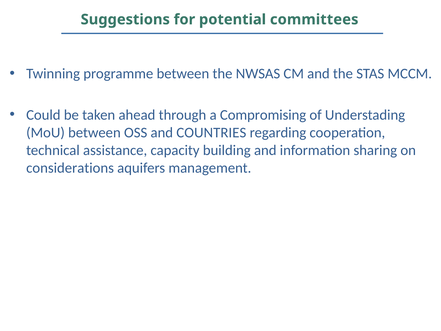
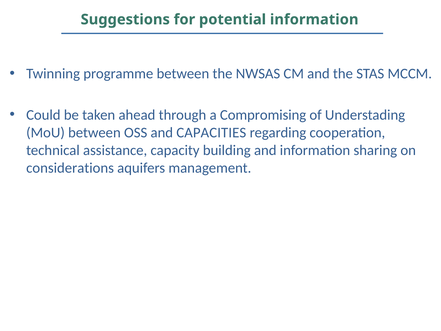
potential committees: committees -> information (314, 19)
COUNTRIES: COUNTRIES -> CAPACITIES (211, 132)
